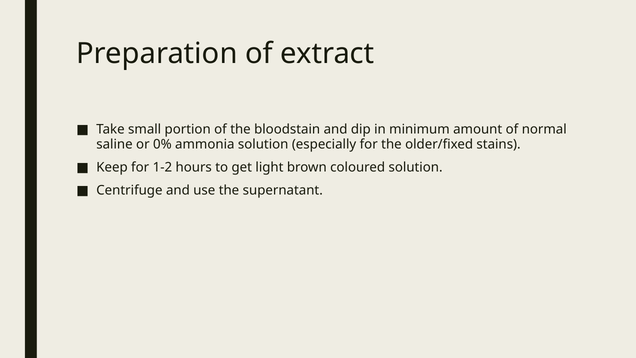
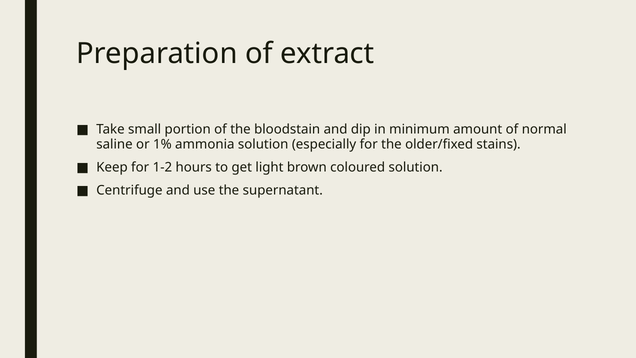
0%: 0% -> 1% (162, 144)
